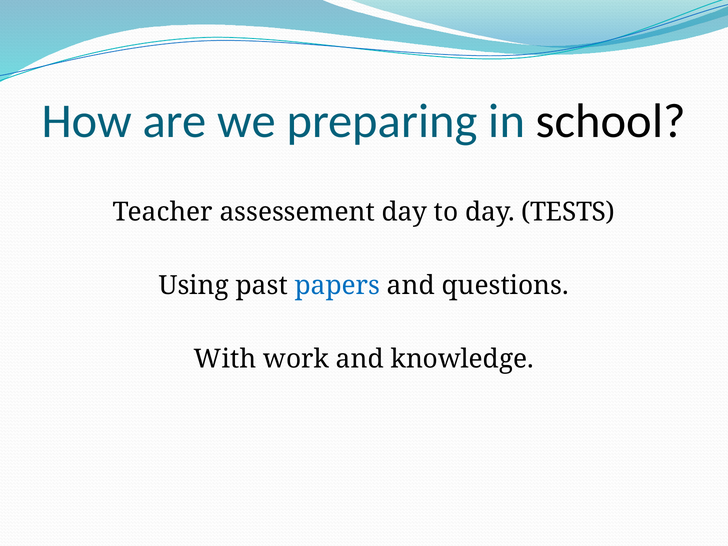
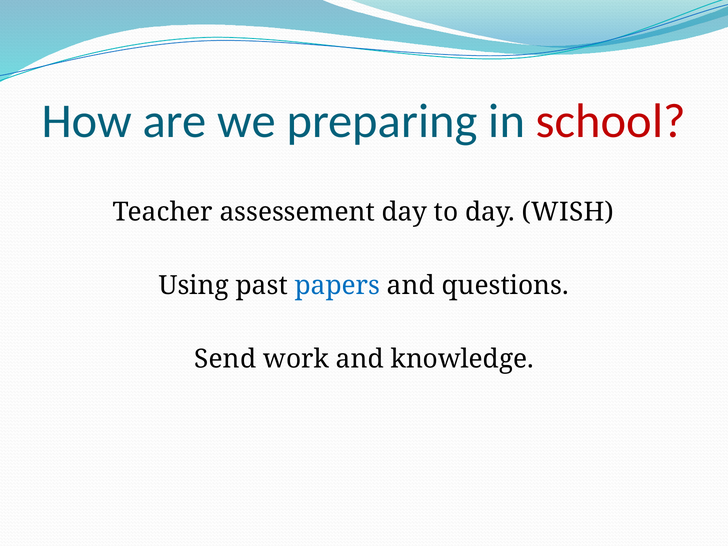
school colour: black -> red (611, 121)
TESTS: TESTS -> WISH (568, 212)
With: With -> Send (225, 359)
